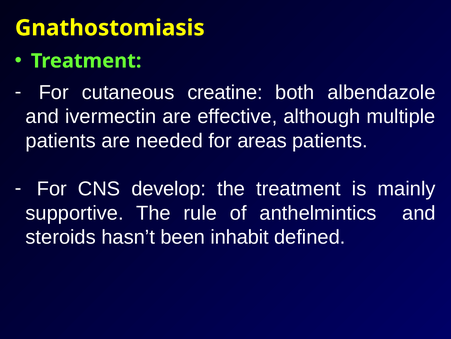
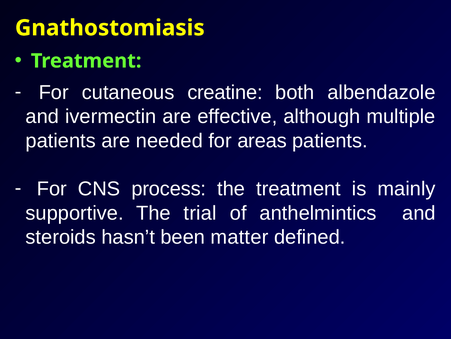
develop: develop -> process (169, 189)
rule: rule -> trial (200, 213)
inhabit: inhabit -> matter (239, 237)
